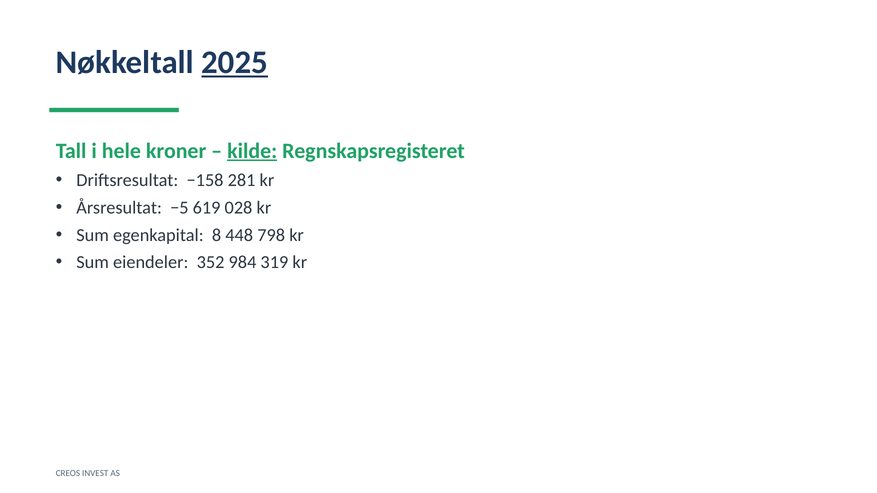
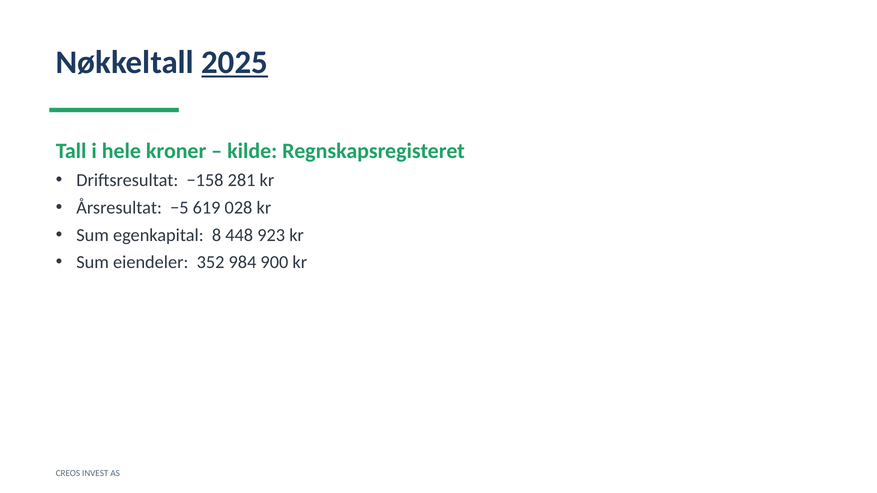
kilde underline: present -> none (252, 151)
798: 798 -> 923 (271, 235)
319: 319 -> 900 (274, 263)
